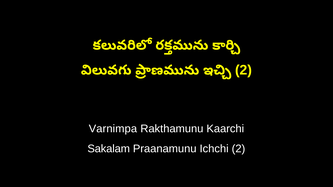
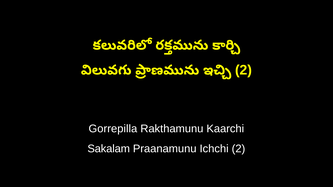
Varnimpa: Varnimpa -> Gorrepilla (113, 129)
